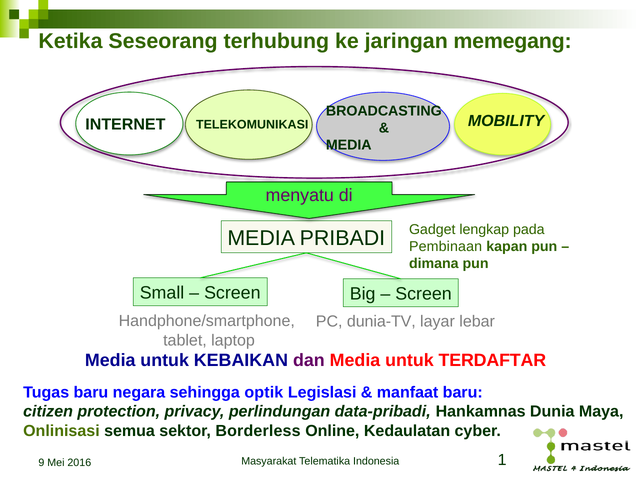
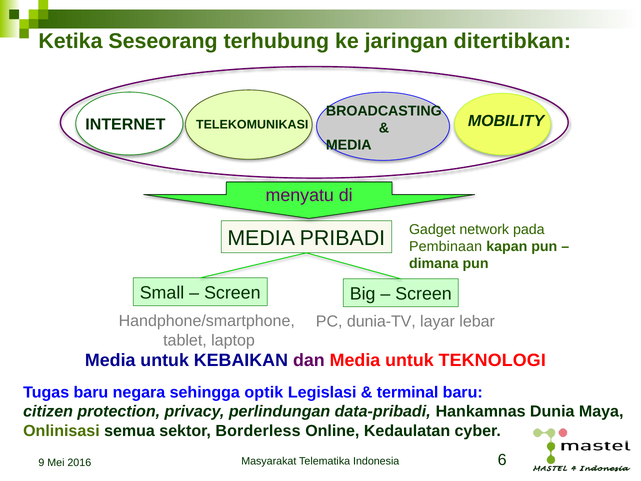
memegang: memegang -> ditertibkan (512, 41)
lengkap: lengkap -> network (484, 229)
TERDAFTAR: TERDAFTAR -> TEKNOLOGI (492, 360)
manfaat: manfaat -> terminal (408, 392)
1: 1 -> 6 (502, 459)
